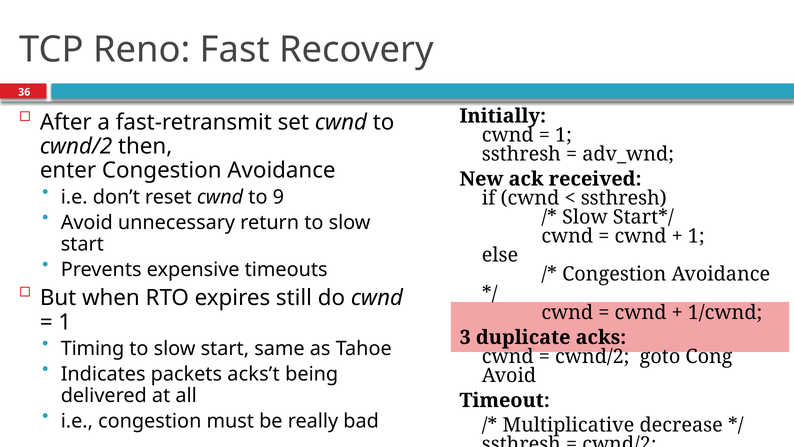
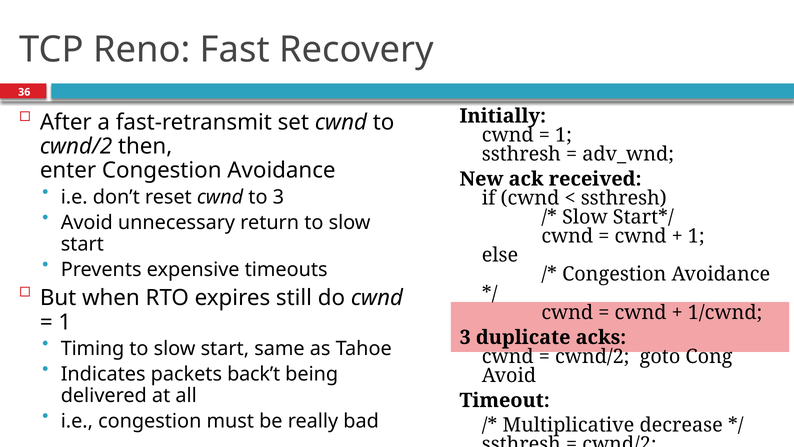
to 9: 9 -> 3 (278, 197)
acks’t: acks’t -> back’t (254, 374)
